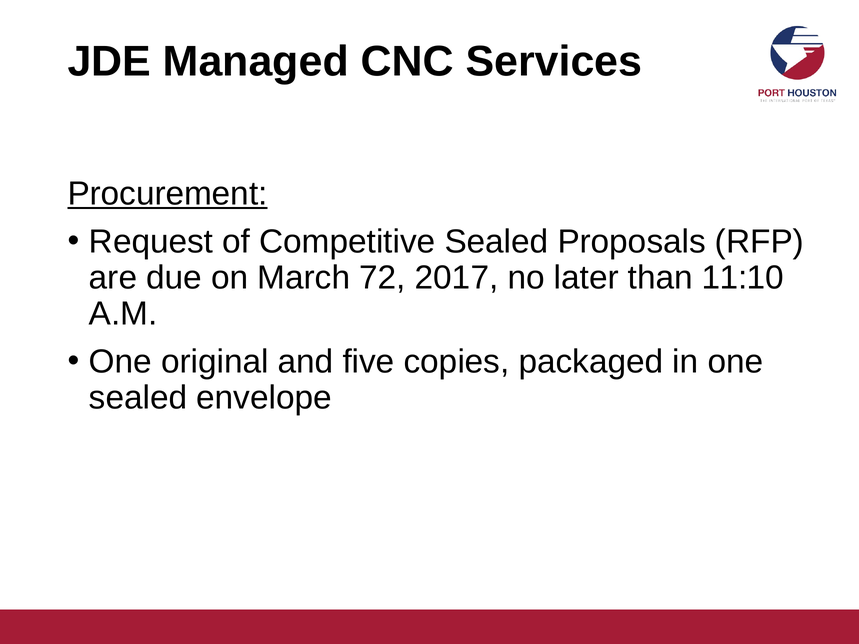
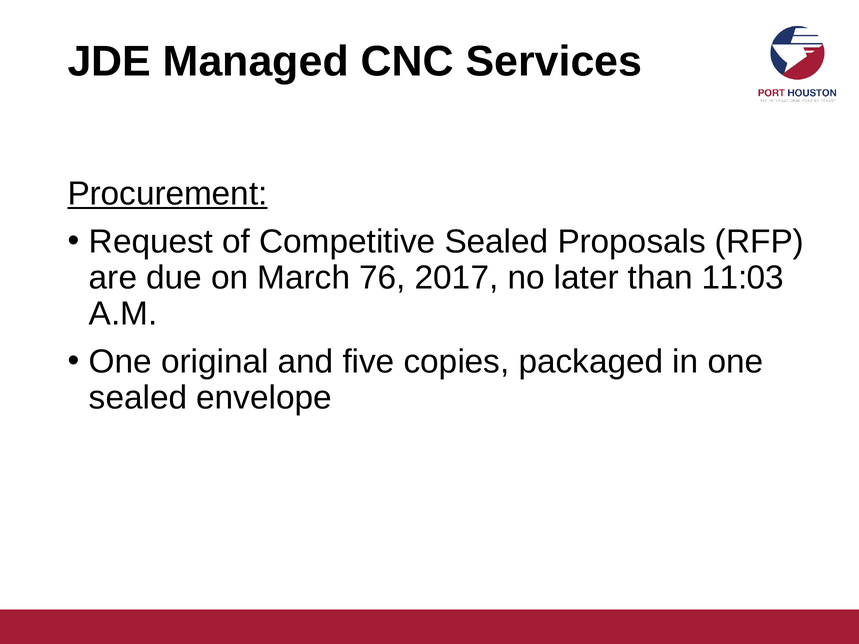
72: 72 -> 76 (383, 278)
11:10: 11:10 -> 11:03 (743, 278)
